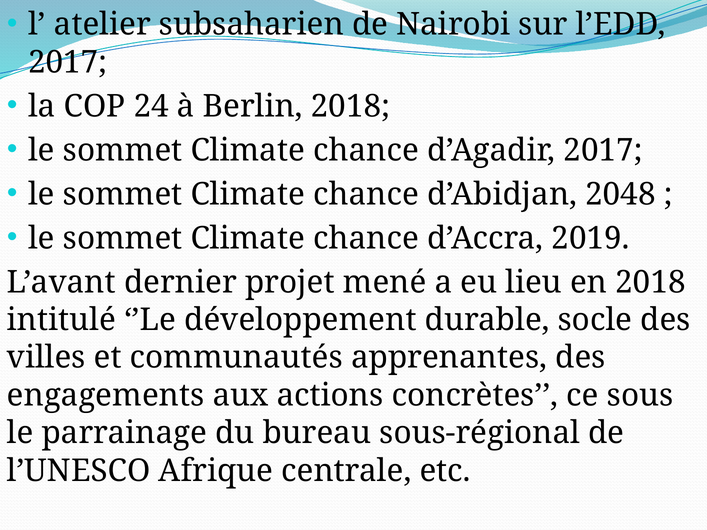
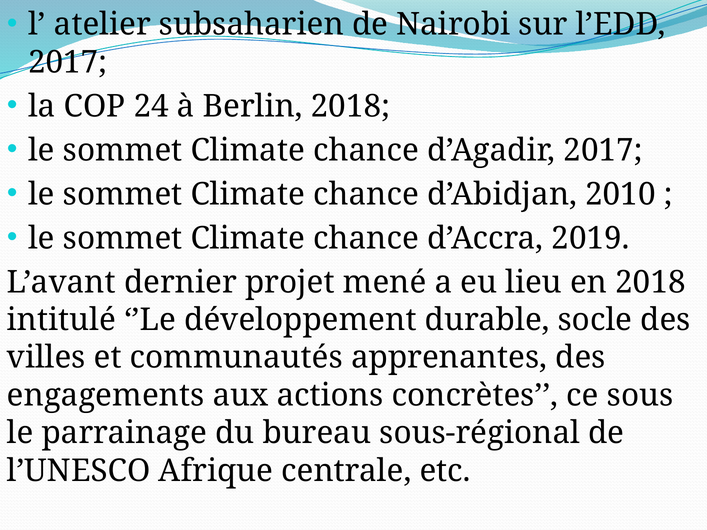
2048: 2048 -> 2010 (620, 194)
